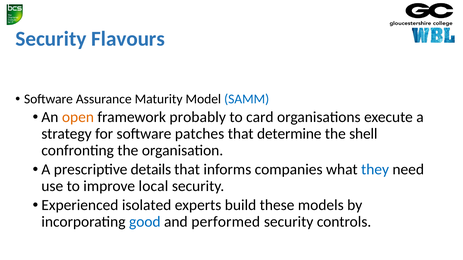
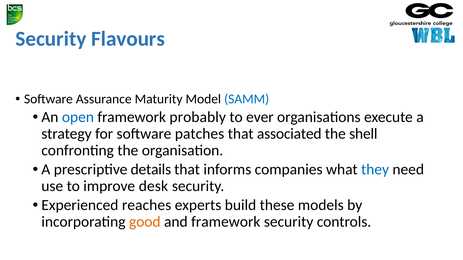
open colour: orange -> blue (78, 117)
card: card -> ever (260, 117)
determine: determine -> associated (289, 134)
local: local -> desk (153, 186)
isolated: isolated -> reaches (147, 206)
good colour: blue -> orange (145, 222)
and performed: performed -> framework (226, 222)
